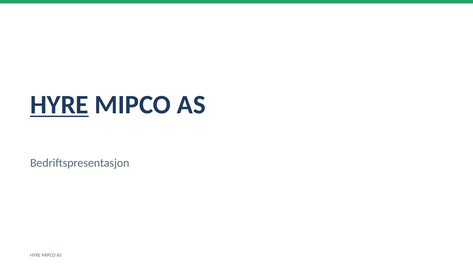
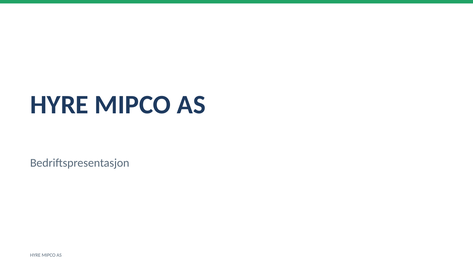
HYRE underline: present -> none (59, 105)
